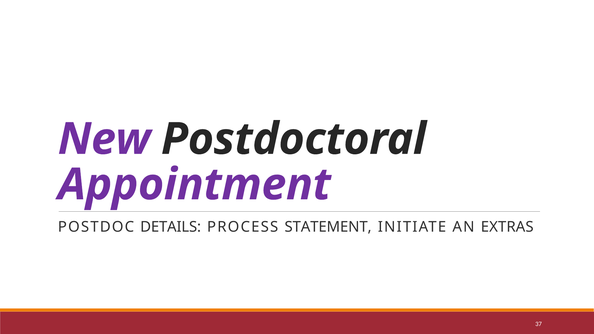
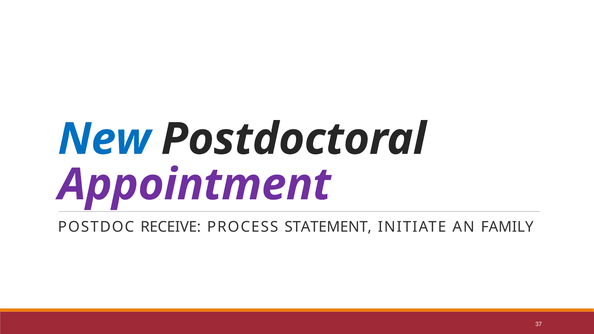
New colour: purple -> blue (104, 139)
DETAILS: DETAILS -> RECEIVE (171, 227)
EXTRAS: EXTRAS -> FAMILY (507, 227)
